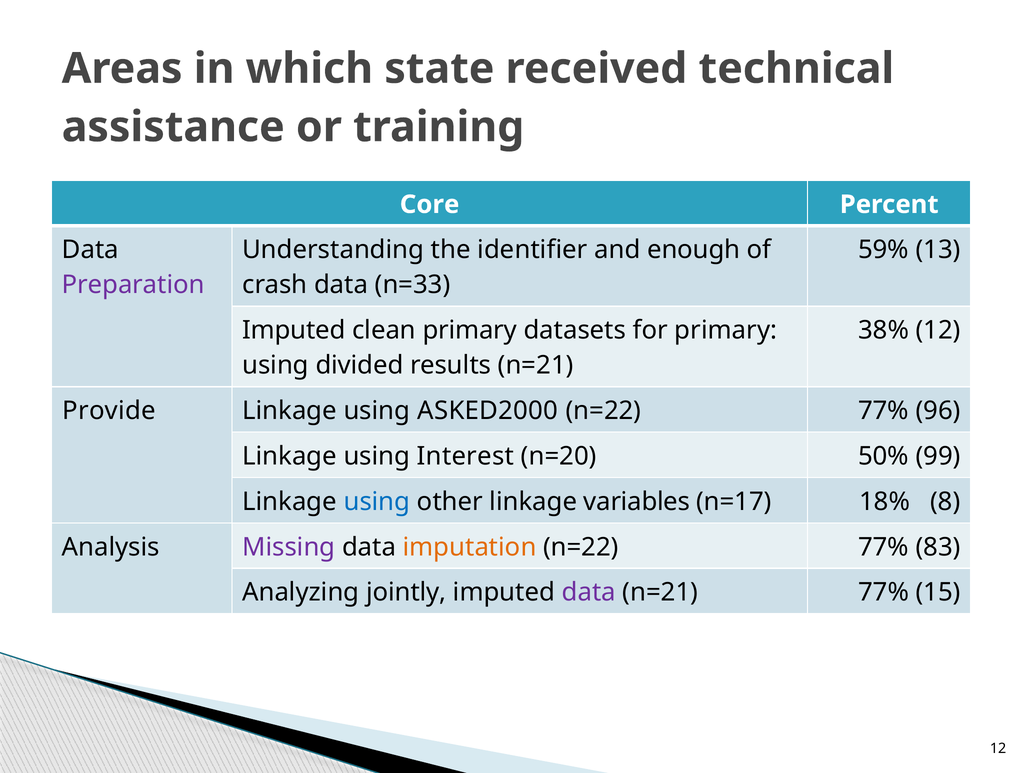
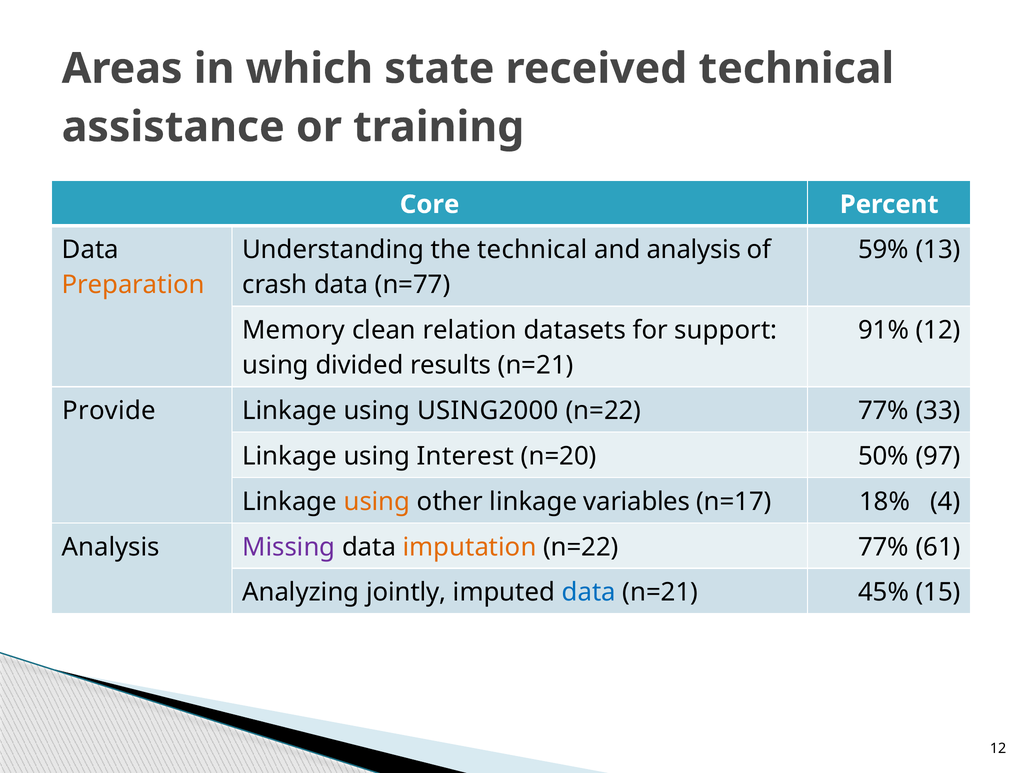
the identifier: identifier -> technical (532, 250)
and enough: enough -> analysis (694, 250)
Preparation colour: purple -> orange (133, 285)
n=33: n=33 -> n=77 (413, 285)
Imputed: Imputed -> Memory (294, 330)
clean primary: primary -> relation (470, 330)
for primary: primary -> support (726, 330)
38%: 38% -> 91% (884, 330)
ASKED2000: ASKED2000 -> USING2000 (488, 411)
96: 96 -> 33 (938, 411)
99: 99 -> 97 (938, 456)
using colour: blue -> orange (377, 502)
8: 8 -> 4 (945, 502)
83: 83 -> 61 (938, 547)
data colour: purple -> blue (589, 593)
n=21 77%: 77% -> 45% (884, 593)
